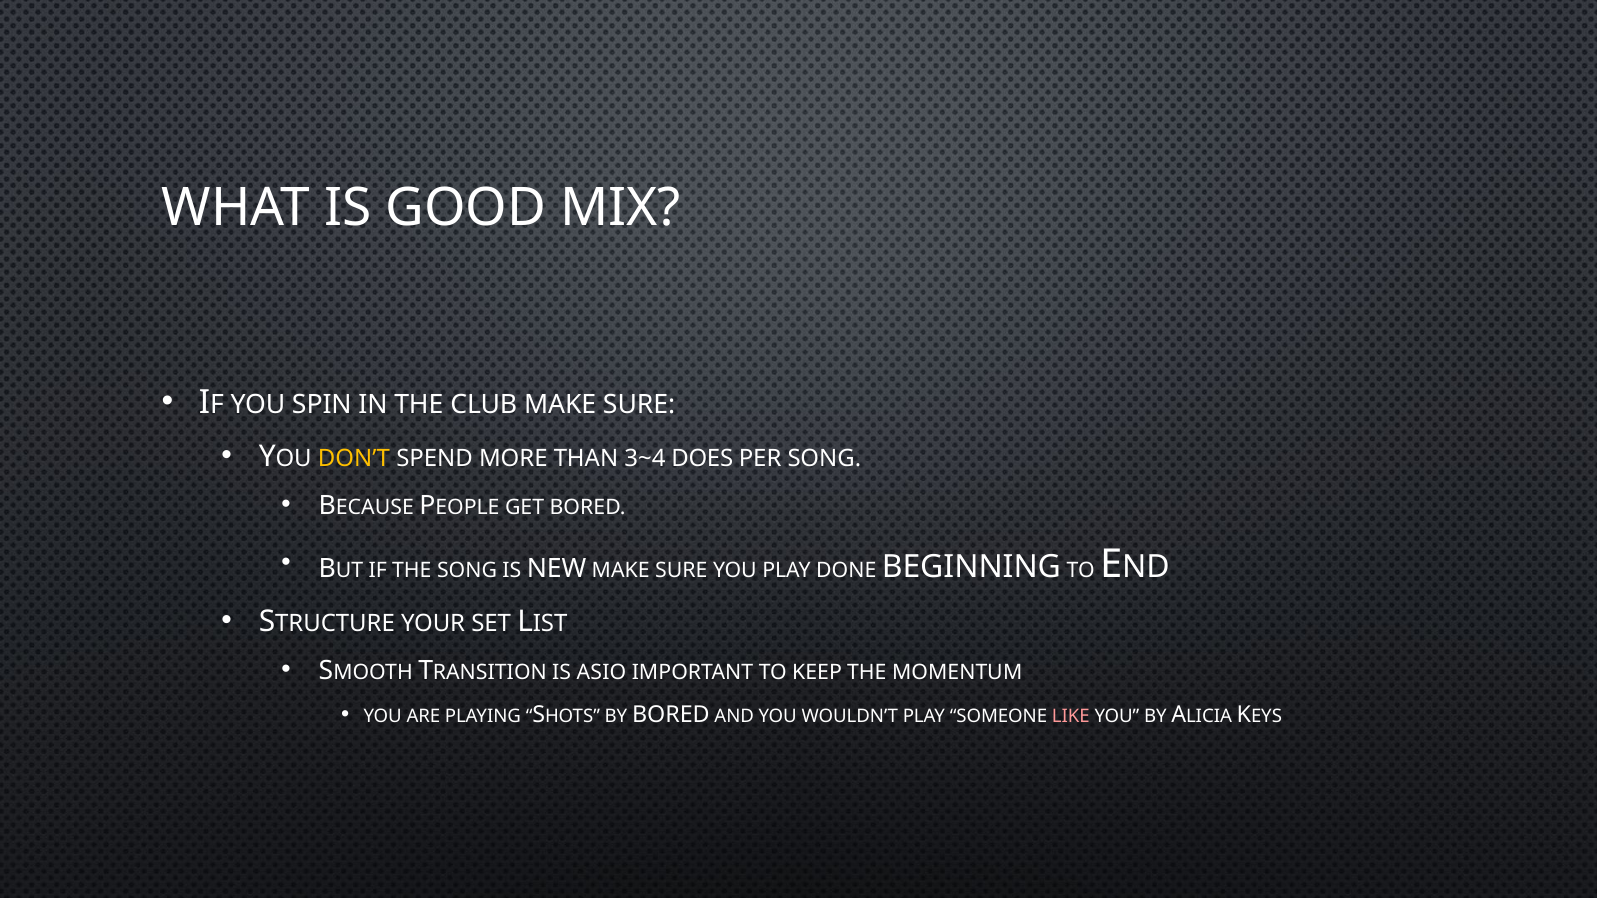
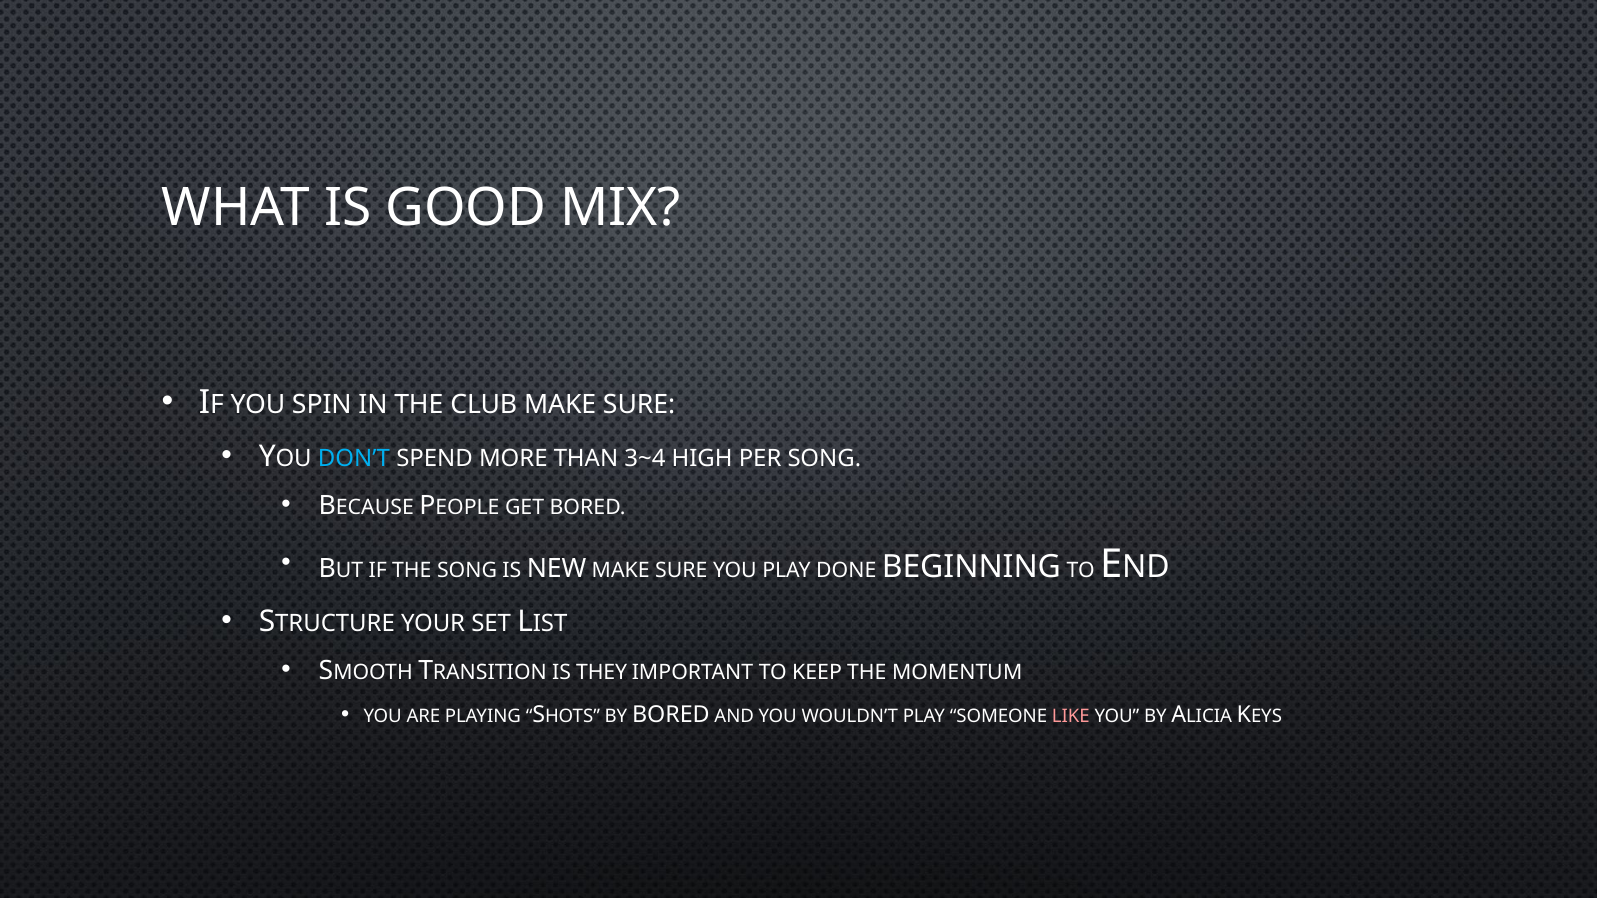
DON’T colour: yellow -> light blue (354, 458)
DOES: DOES -> HIGH (702, 458)
ASIO: ASIO -> THEY (602, 672)
